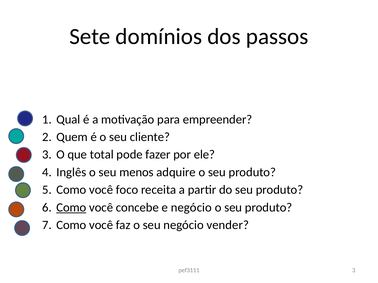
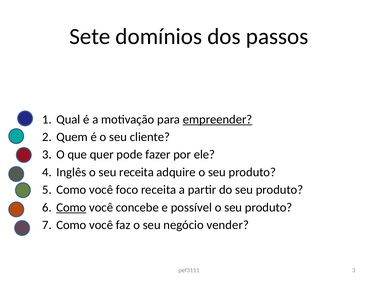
empreender underline: none -> present (218, 120)
total: total -> quer (102, 155)
seu menos: menos -> receita (137, 173)
e negócio: negócio -> possível (191, 208)
